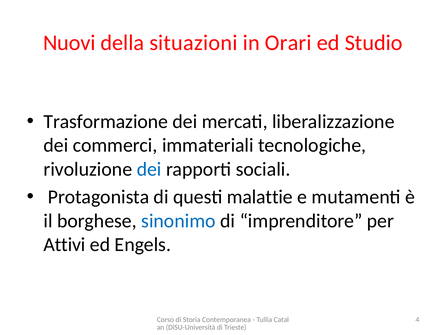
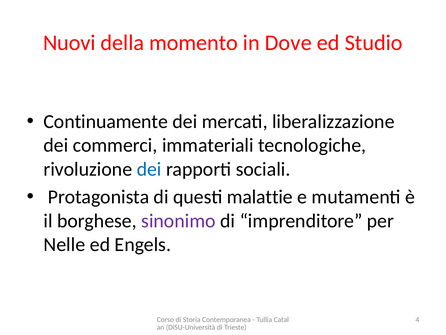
situazioni: situazioni -> momento (194, 43)
Orari: Orari -> Dove (288, 43)
Trasformazione: Trasformazione -> Continuamente (106, 121)
sinonimo colour: blue -> purple (178, 220)
Attivi: Attivi -> Nelle (64, 244)
